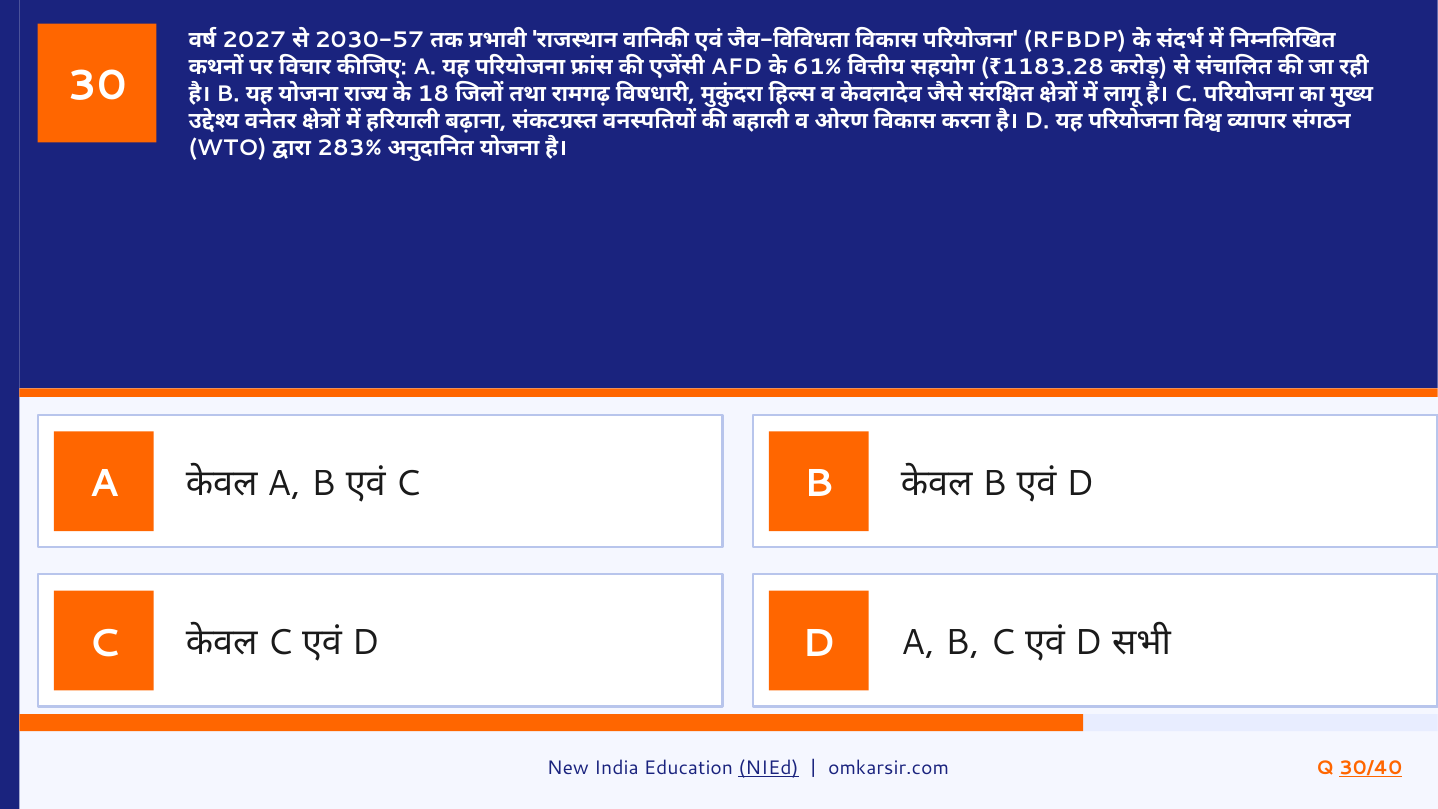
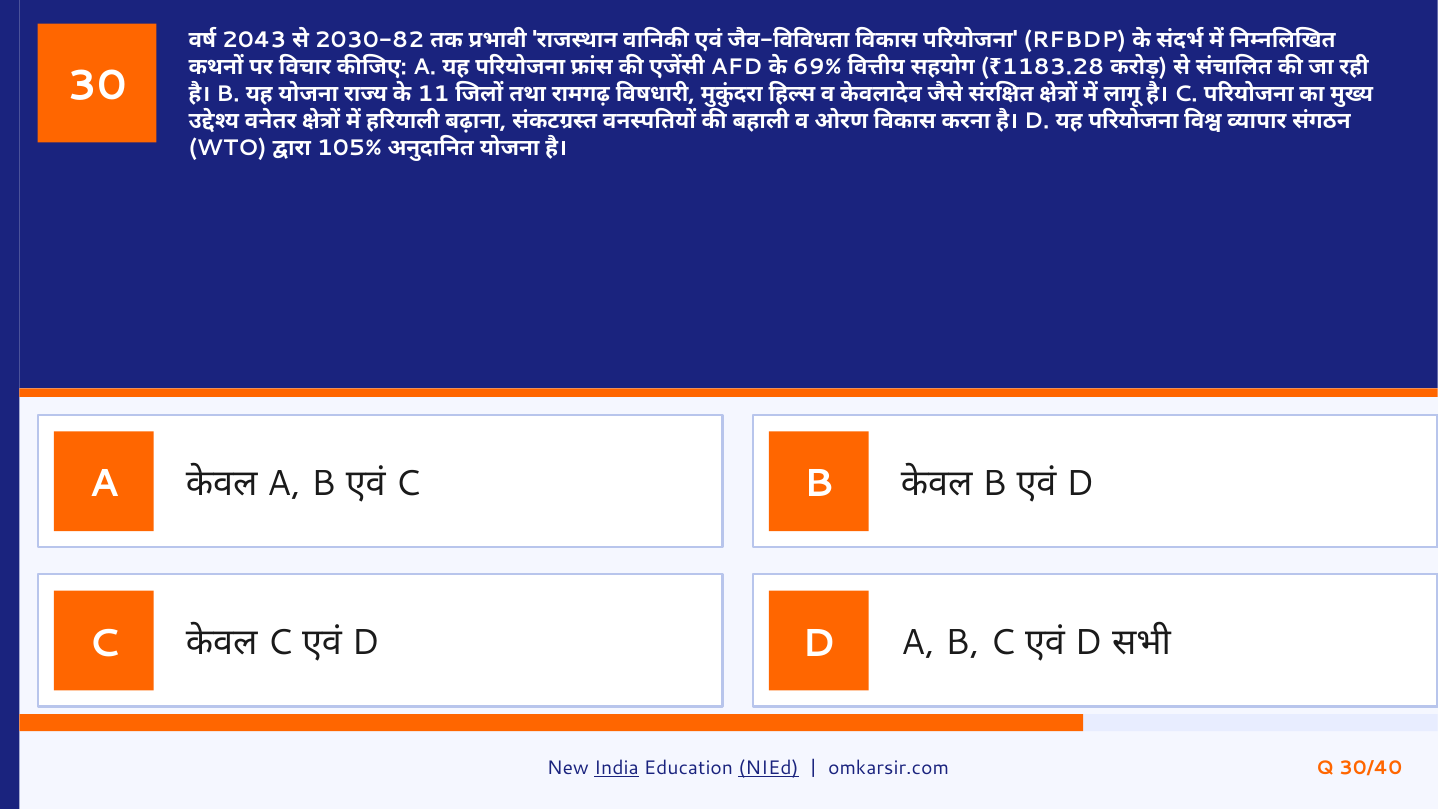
2027: 2027 -> 2043 (254, 40)
2030-57: 2030-57 -> 2030-82 (369, 40)
61%: 61% -> 69% (817, 67)
18: 18 -> 11 (433, 94)
283%: 283% -> 105% (349, 148)
India underline: none -> present (616, 768)
30/40 underline: present -> none (1371, 768)
